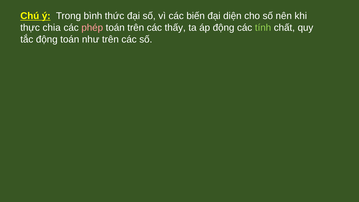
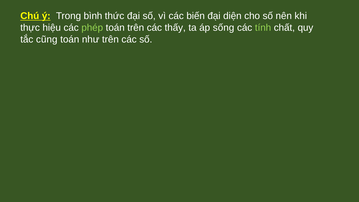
chia: chia -> hiệu (52, 28)
phép colour: pink -> light green (92, 28)
áp động: động -> sống (224, 28)
tắc động: động -> cũng (47, 39)
